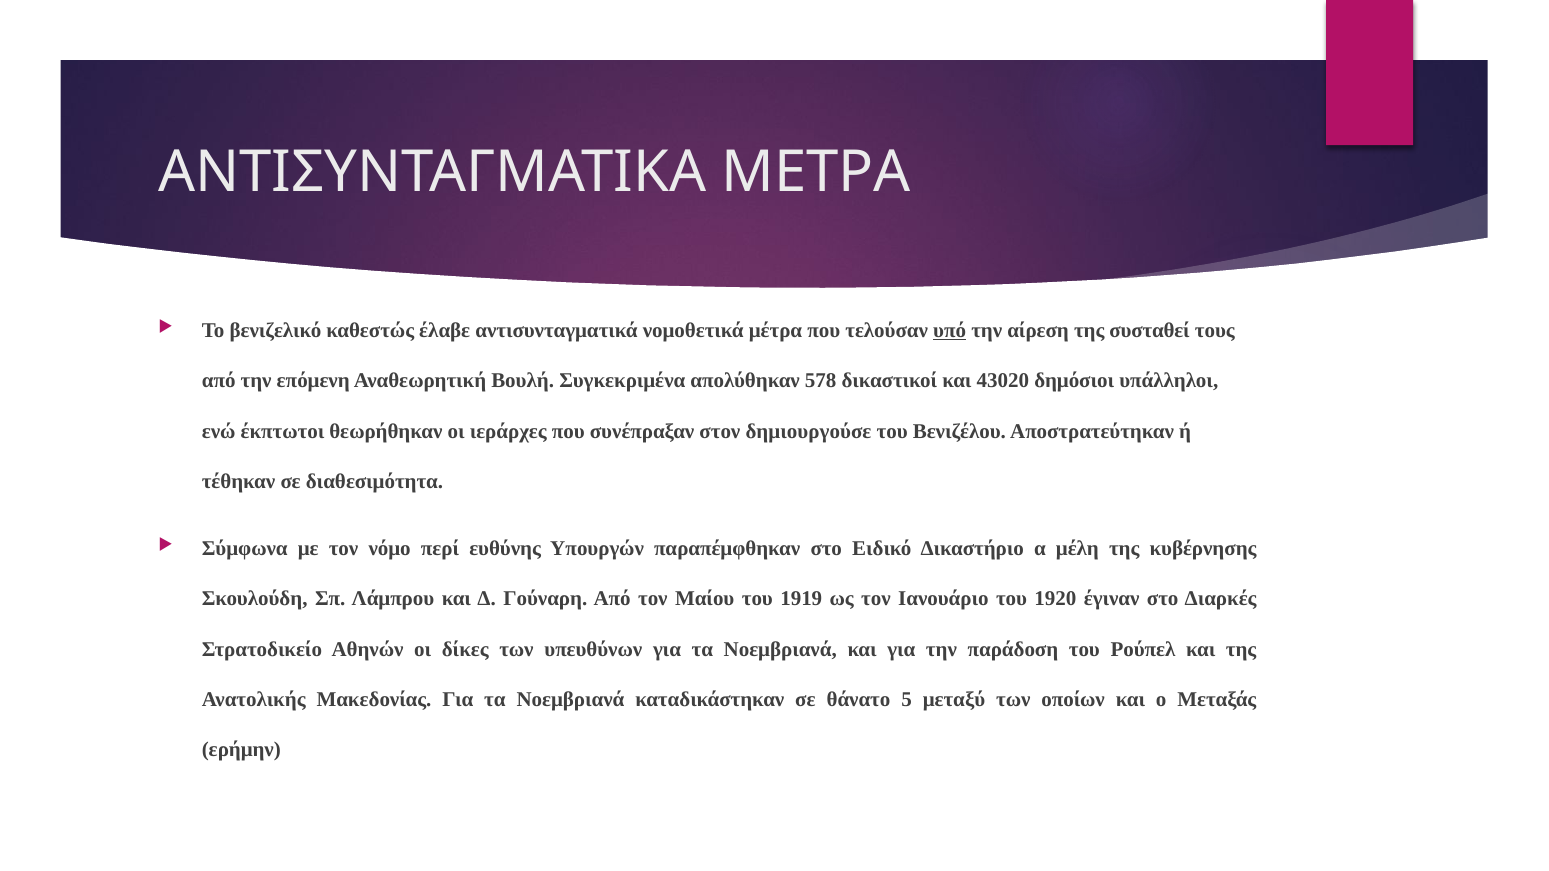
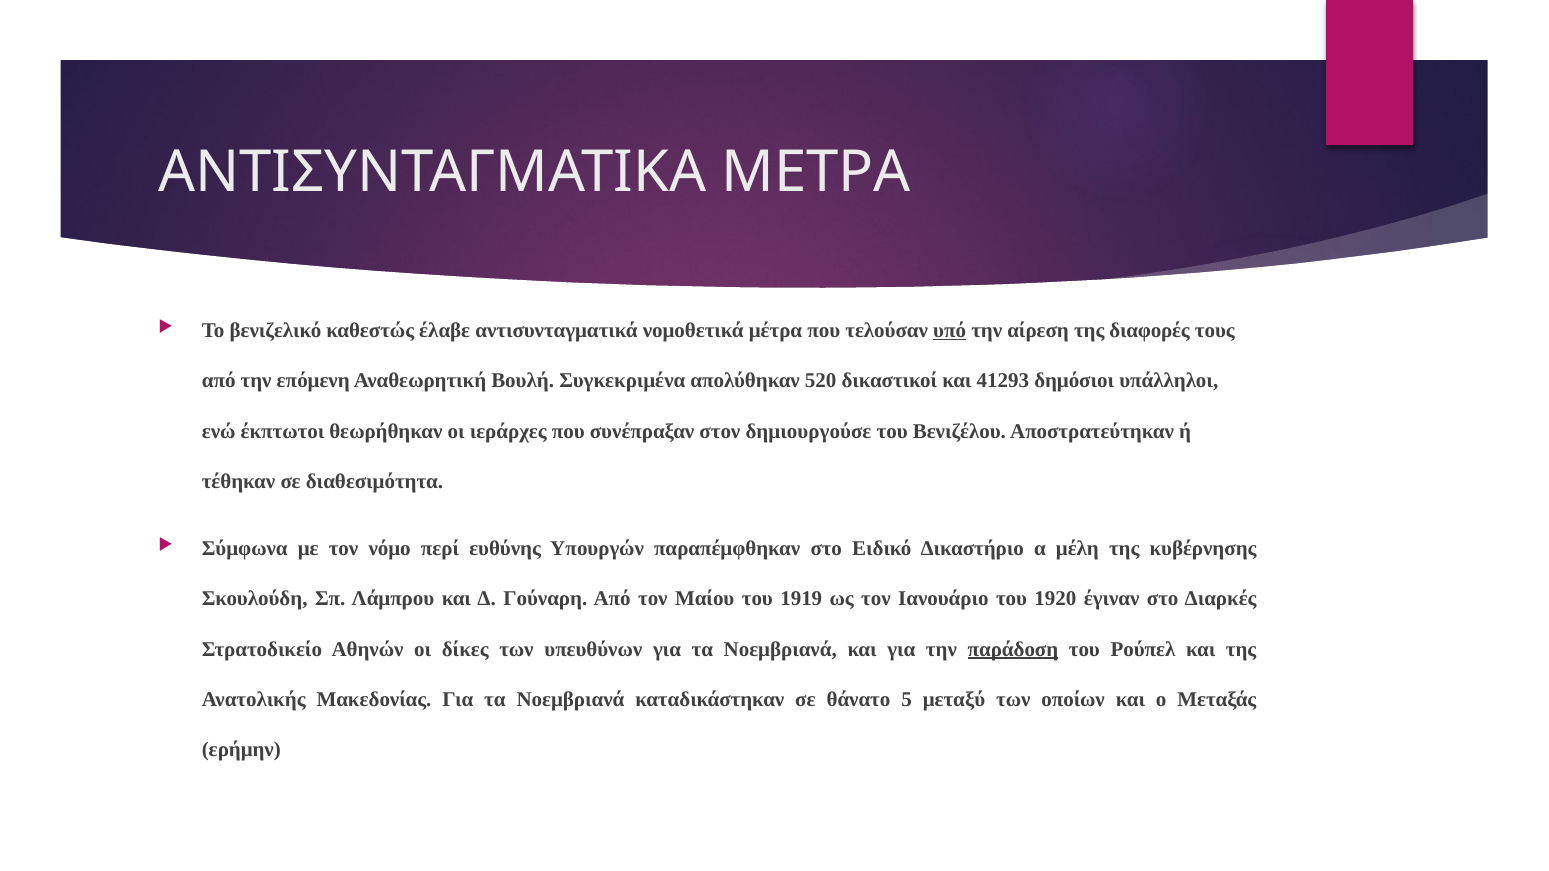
συσταθεί: συσταθεί -> διαφορές (1150, 331)
578: 578 -> 520 (821, 381)
43020: 43020 -> 41293 (1003, 381)
παράδοση underline: none -> present (1013, 649)
